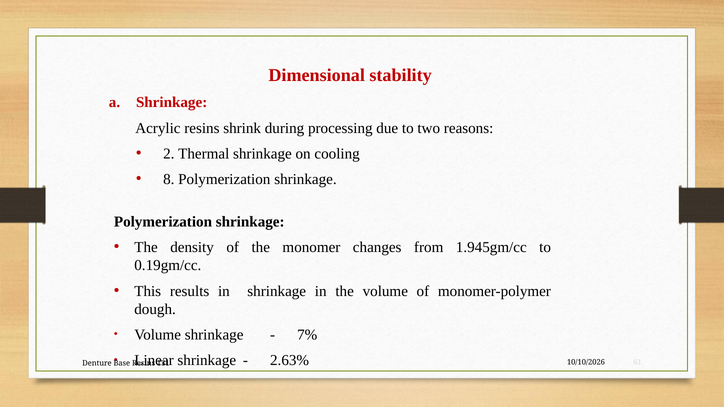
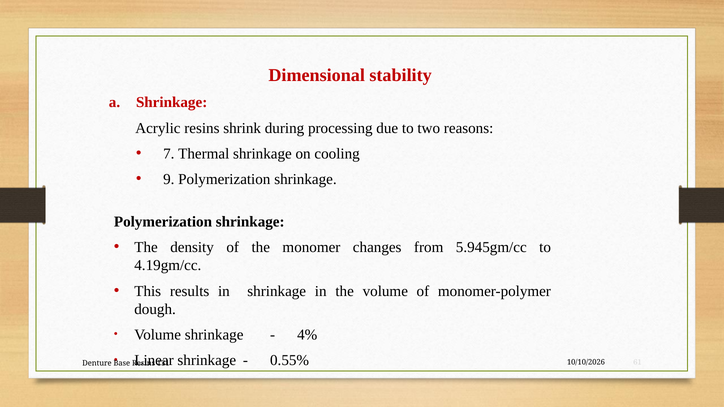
2: 2 -> 7 (169, 154)
8: 8 -> 9 (169, 179)
1.945gm/cc: 1.945gm/cc -> 5.945gm/cc (491, 247)
0.19gm/cc: 0.19gm/cc -> 4.19gm/cc (168, 266)
7%: 7% -> 4% (307, 335)
2.63%: 2.63% -> 0.55% (290, 361)
